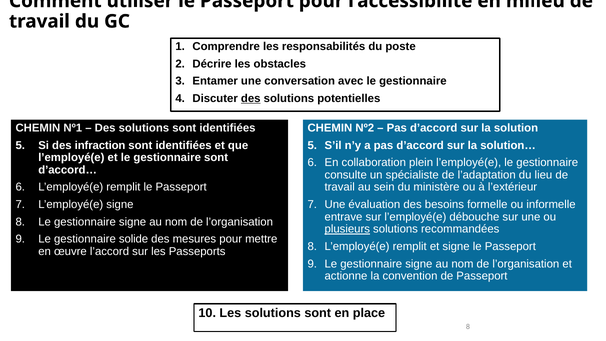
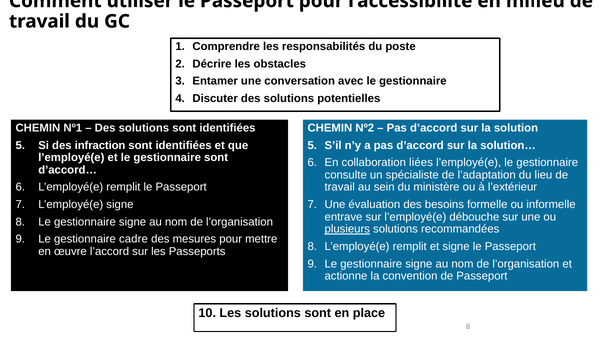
des underline: present -> none (251, 98)
plein: plein -> liées (421, 163)
solide: solide -> cadre (133, 239)
